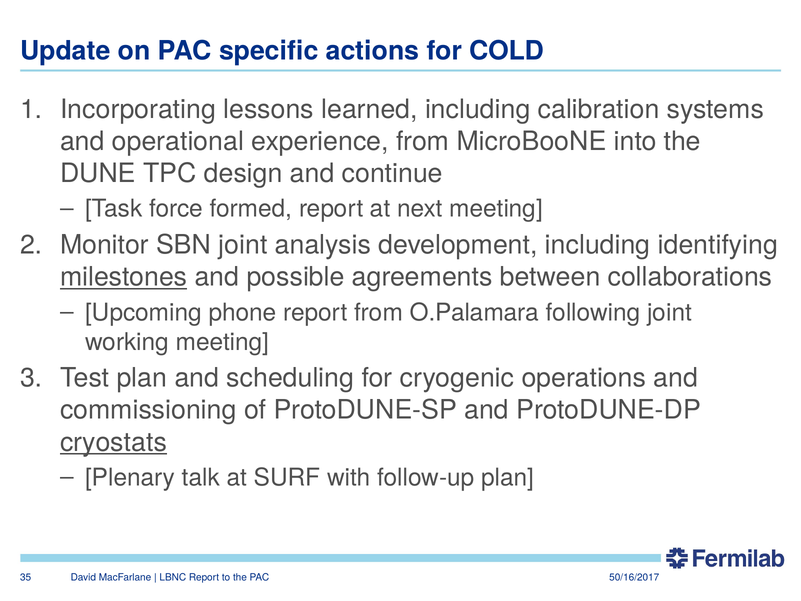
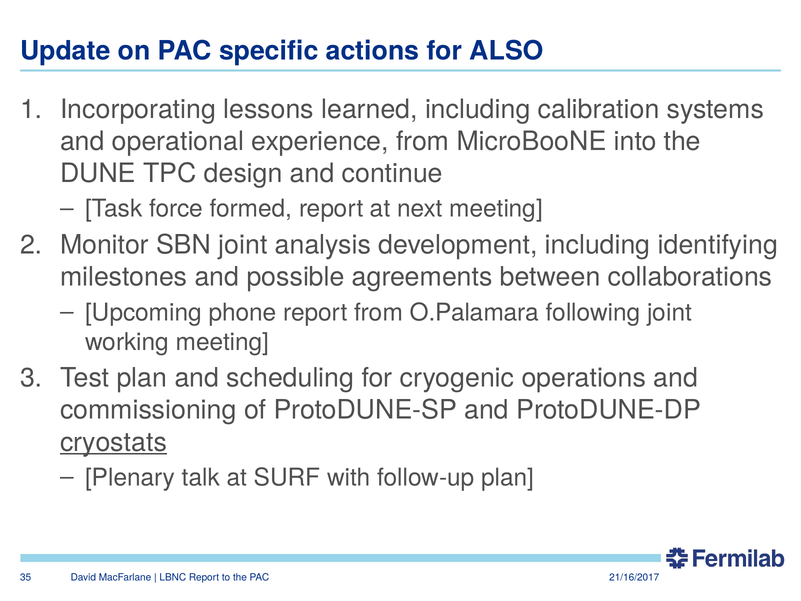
COLD: COLD -> ALSO (507, 51)
milestones underline: present -> none (124, 277)
50/16/2017: 50/16/2017 -> 21/16/2017 (634, 577)
